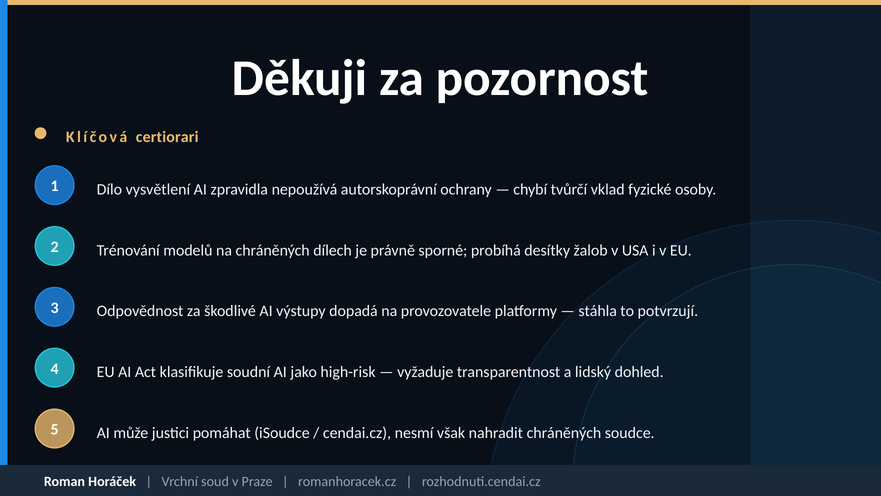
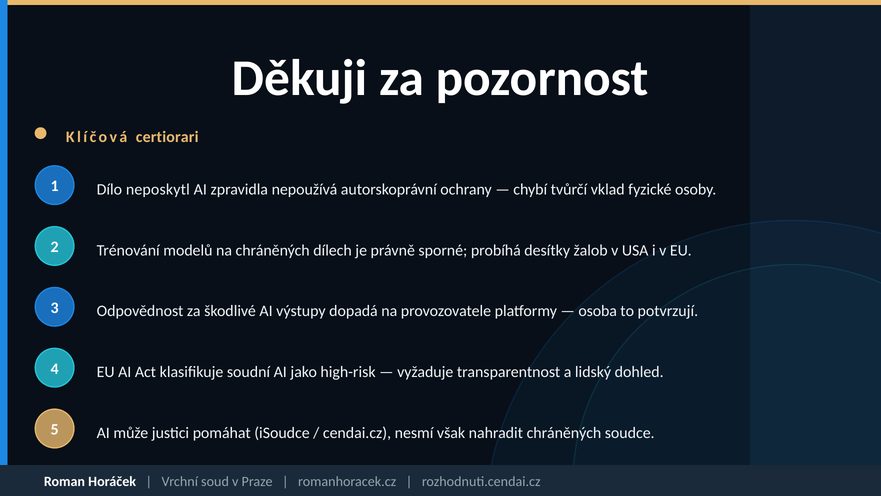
vysvětlení: vysvětlení -> neposkytl (158, 189)
stáhla: stáhla -> osoba (598, 311)
